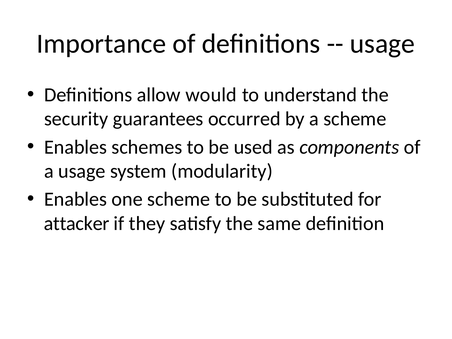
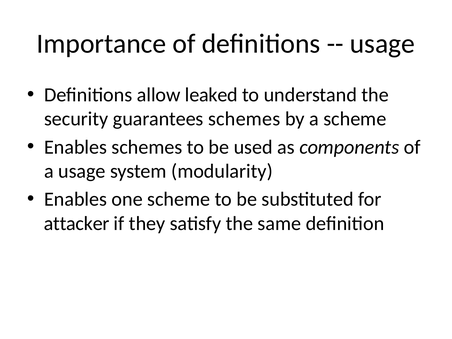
would: would -> leaked (211, 95)
guarantees occurred: occurred -> schemes (244, 119)
